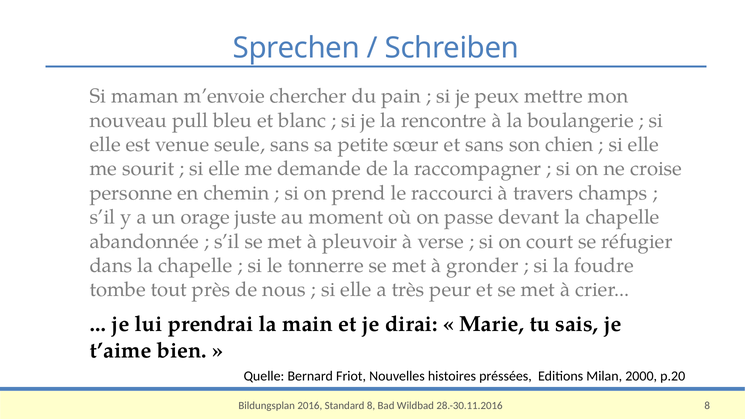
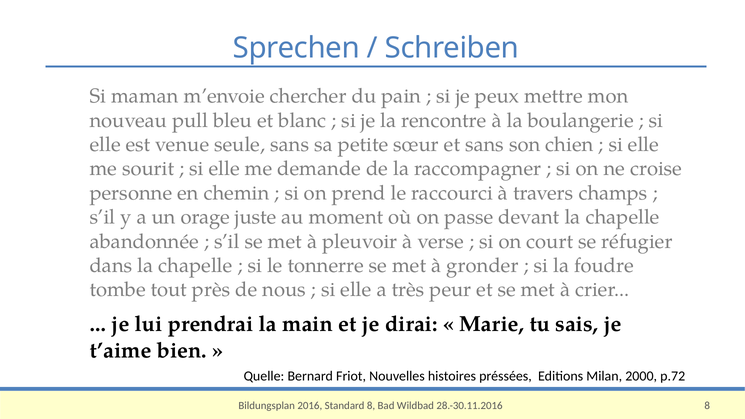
p.20: p.20 -> p.72 (673, 376)
